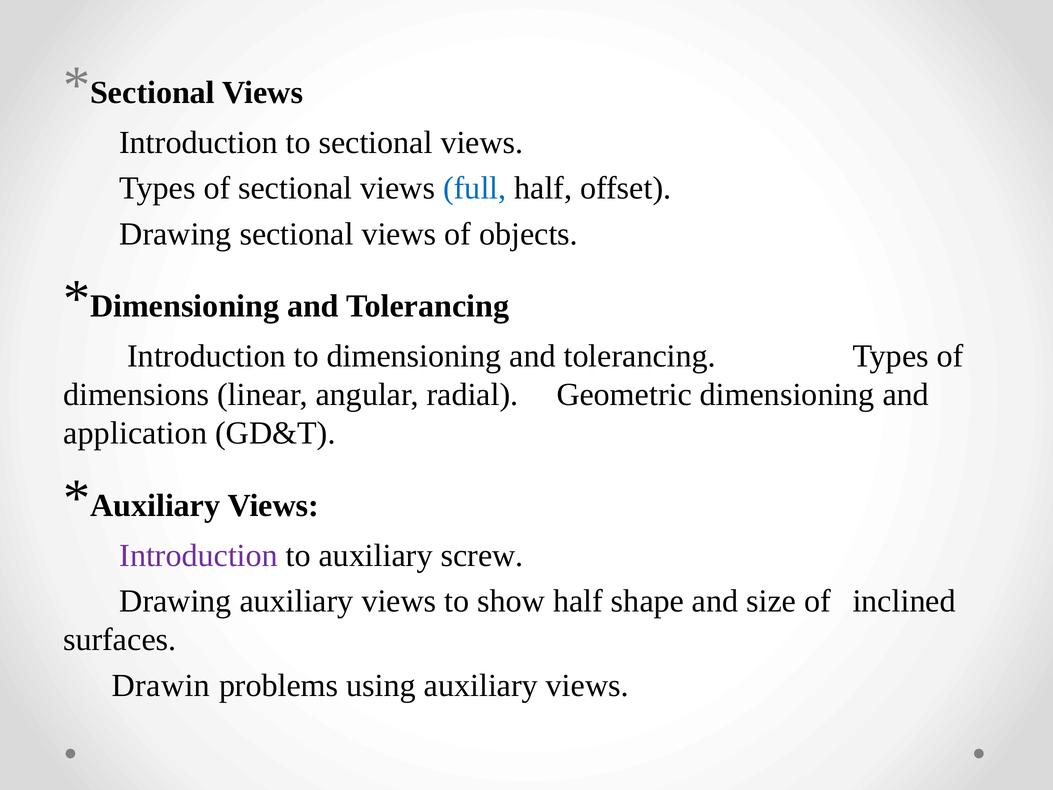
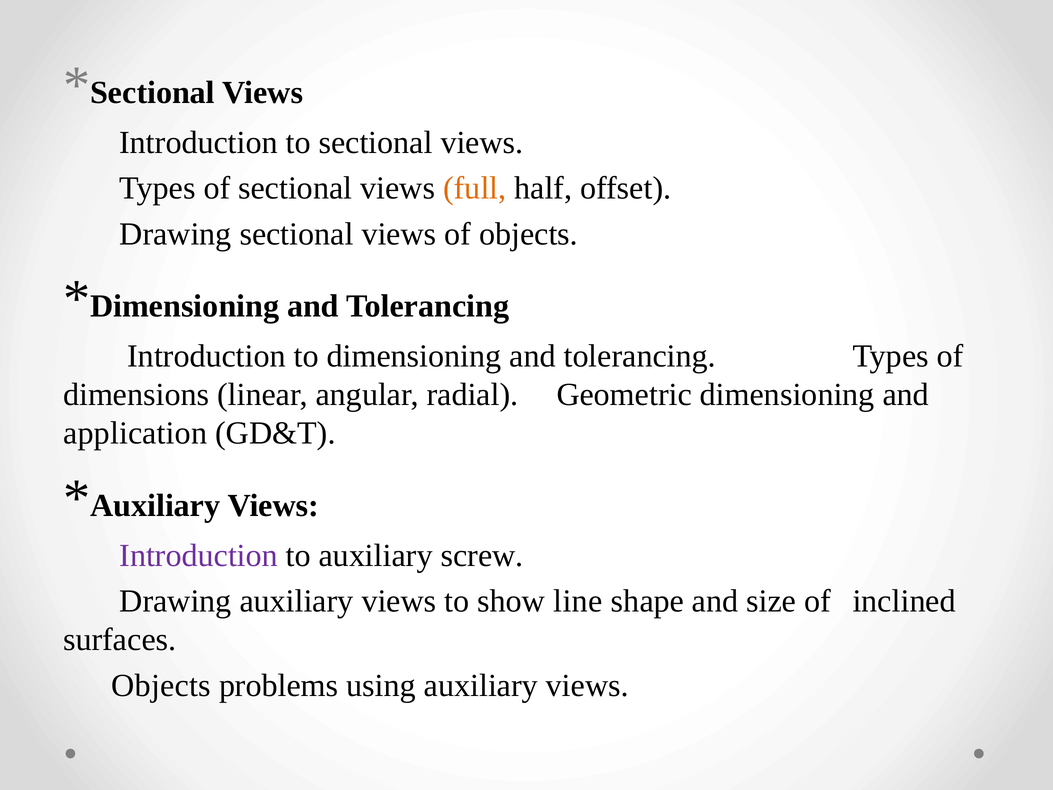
full colour: blue -> orange (475, 188)
show half: half -> line (578, 601)
Drawin: Drawin -> Objects (161, 685)
